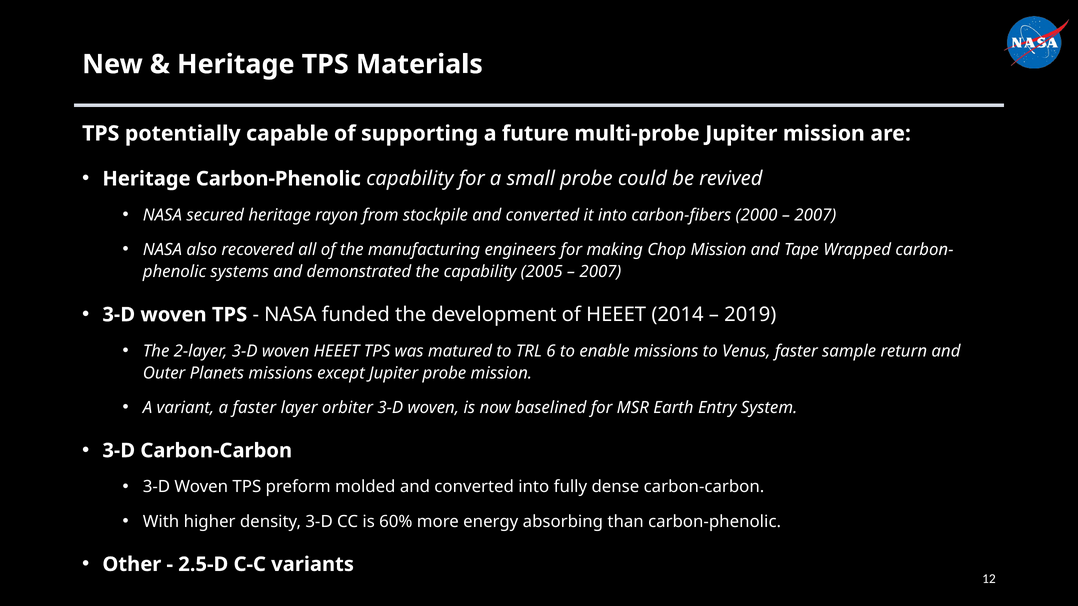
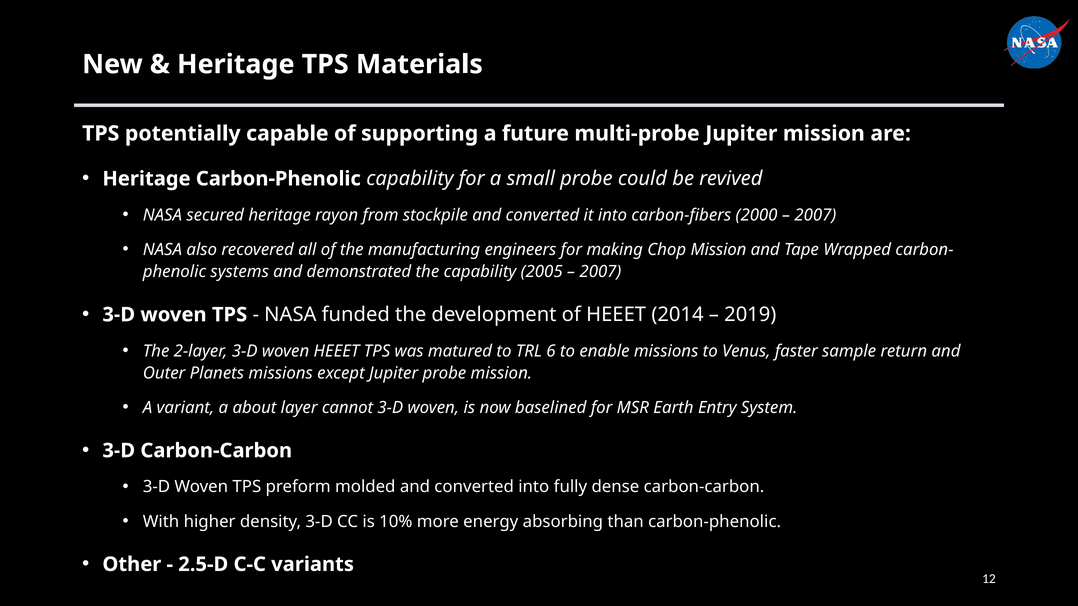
a faster: faster -> about (254, 408)
orbiter: orbiter -> cannot (348, 408)
60%: 60% -> 10% (396, 522)
